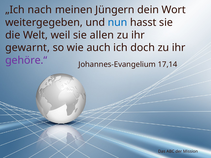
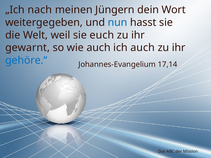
allen: allen -> euch (102, 35)
ich doch: doch -> auch (143, 48)
gehöre.“ colour: purple -> blue (26, 60)
